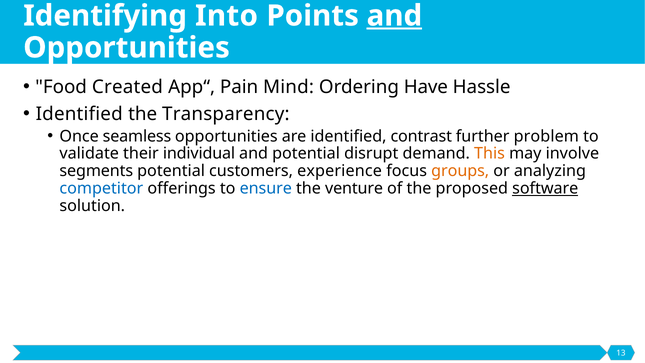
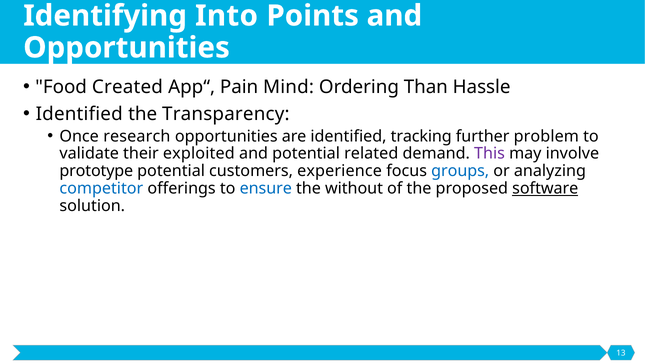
and underline: present -> none (394, 16)
Have: Have -> Than (426, 87)
seamless: seamless -> research (137, 136)
contrast: contrast -> tracking (421, 136)
individual: individual -> exploited (199, 154)
disrupt: disrupt -> related (371, 154)
This colour: orange -> purple (489, 154)
segments: segments -> prototype (96, 171)
groups colour: orange -> blue (460, 171)
venture: venture -> without (354, 188)
